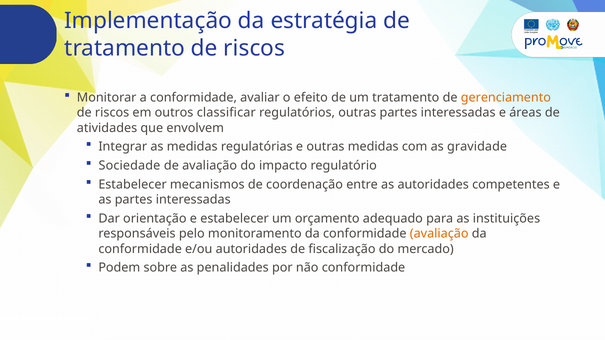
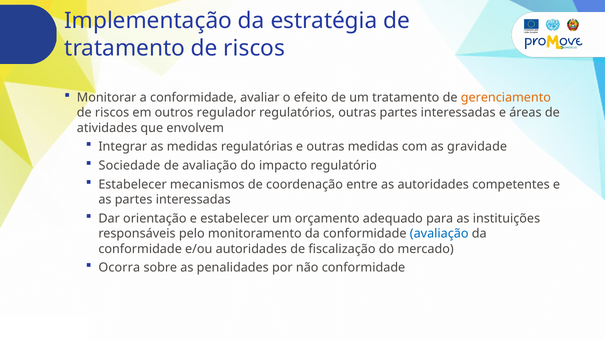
classificar: classificar -> regulador (226, 113)
avaliação colour: orange -> blue (439, 234)
Podem: Podem -> Ocorra (119, 268)
